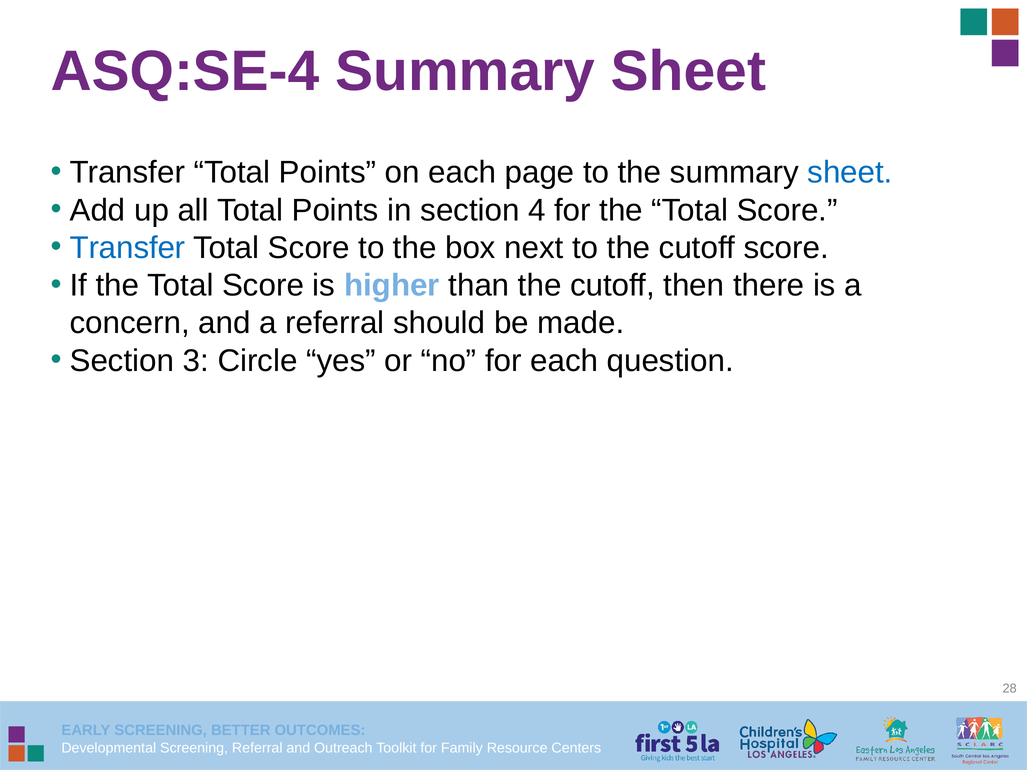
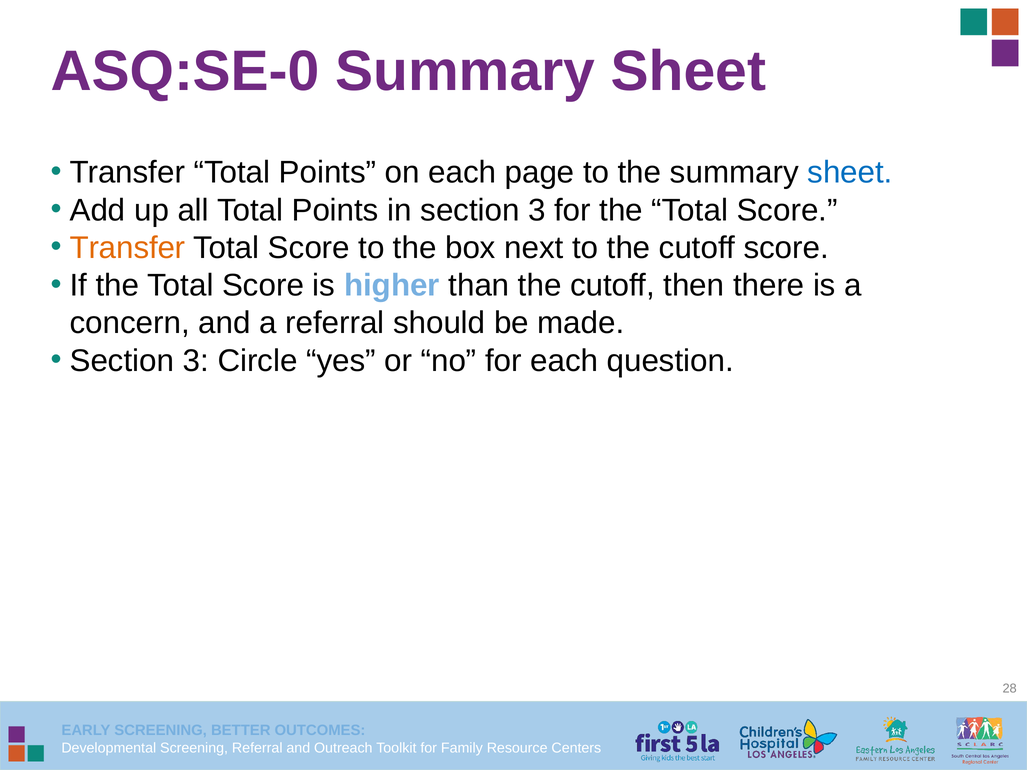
ASQ:SE-4: ASQ:SE-4 -> ASQ:SE-0 (185, 71)
in section 4: 4 -> 3 (537, 210)
Transfer colour: blue -> orange (128, 248)
